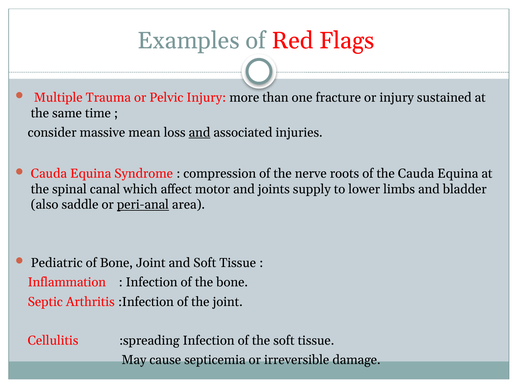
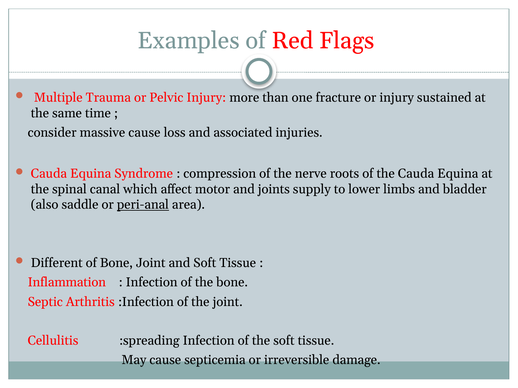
massive mean: mean -> cause (144, 133)
and underline: present -> none (199, 133)
Pediatric: Pediatric -> Different (57, 263)
